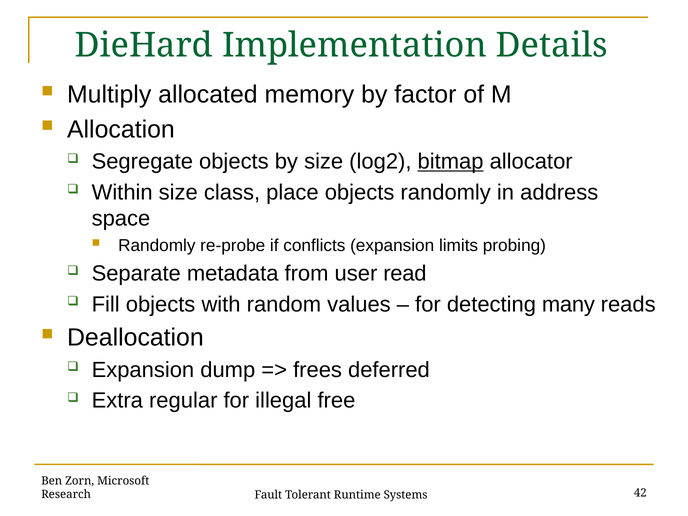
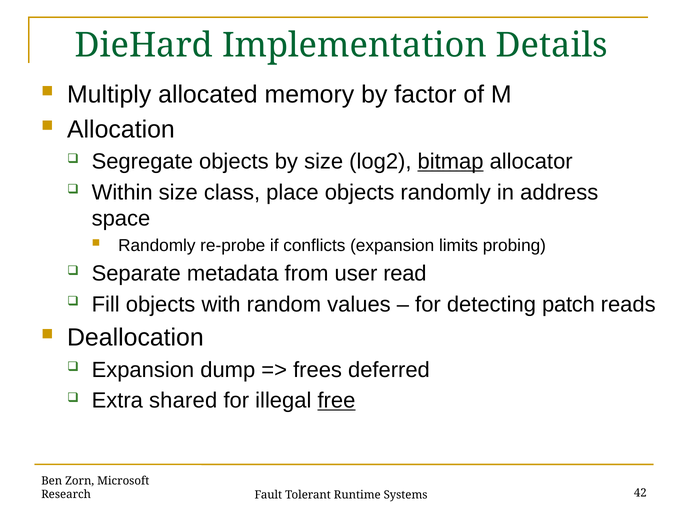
many: many -> patch (568, 304)
regular: regular -> shared (183, 401)
free underline: none -> present (336, 401)
